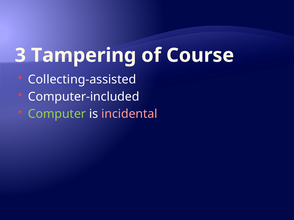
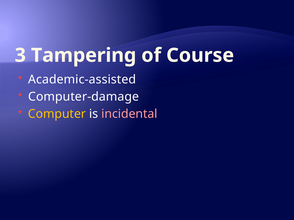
Collecting-assisted: Collecting-assisted -> Academic-assisted (82, 80)
Computer-included: Computer-included -> Computer-damage (84, 97)
Computer colour: light green -> yellow (57, 114)
